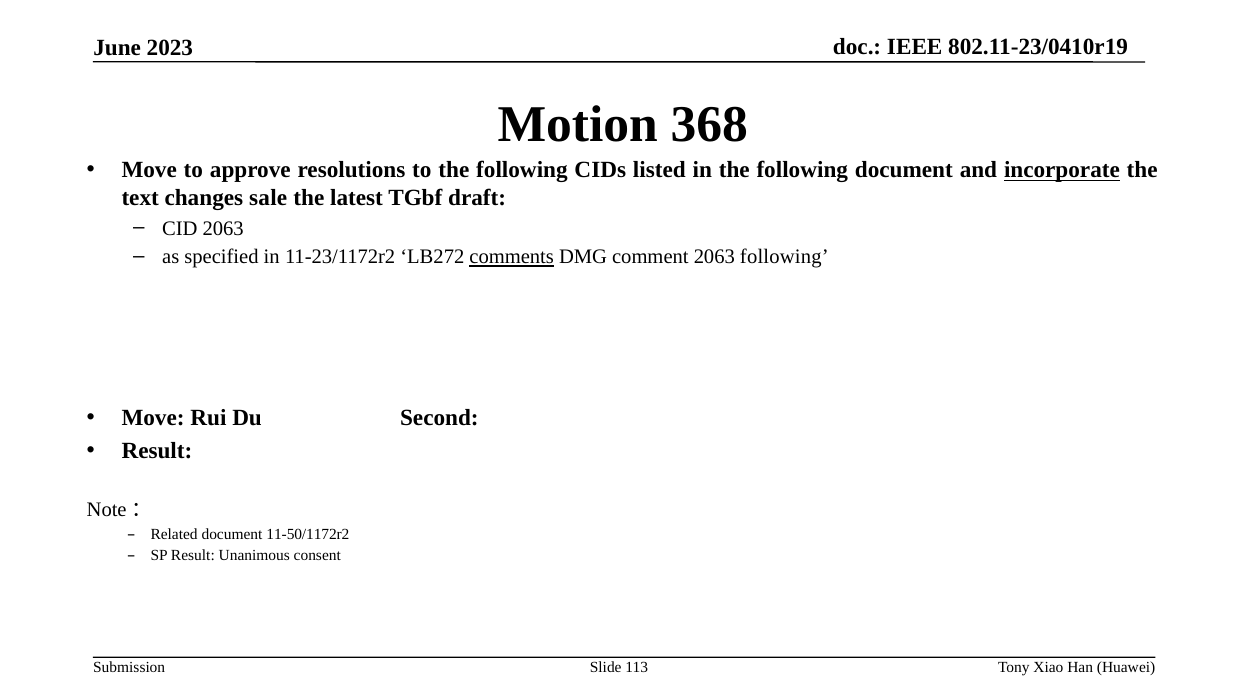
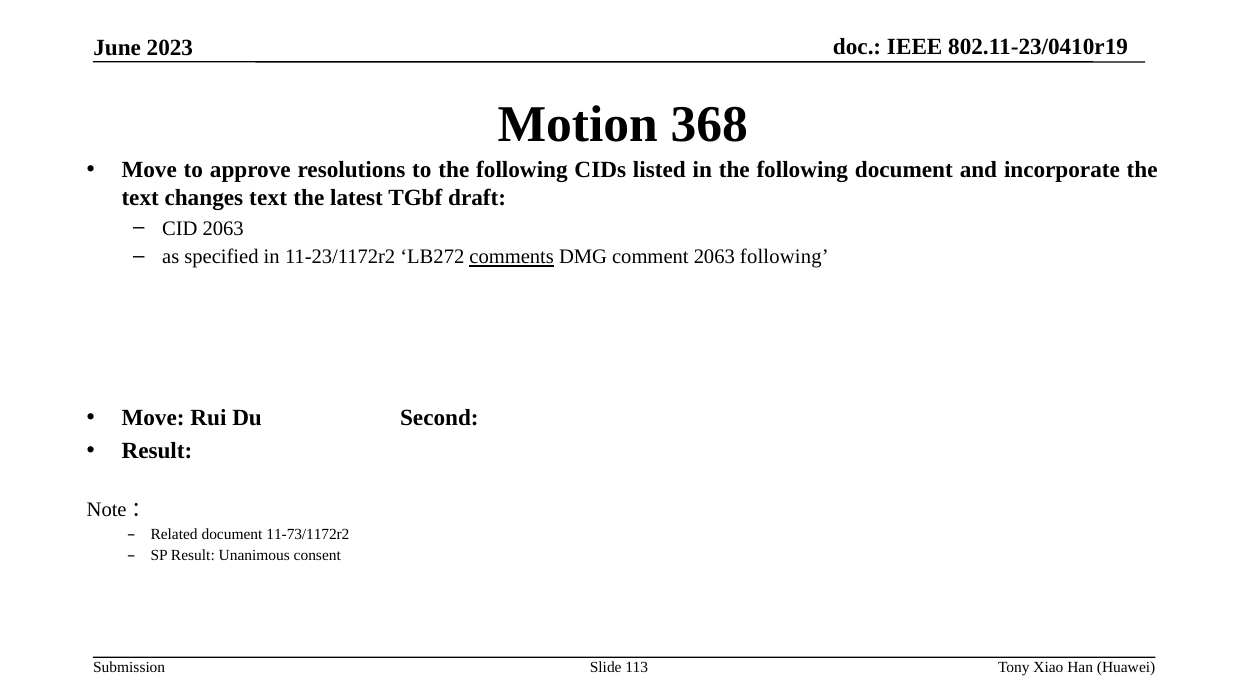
incorporate underline: present -> none (1062, 170)
changes sale: sale -> text (268, 198)
11-50/1172r2: 11-50/1172r2 -> 11-73/1172r2 (308, 534)
